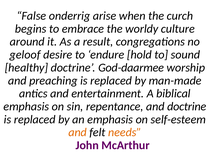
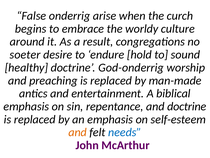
geloof: geloof -> soeter (25, 54)
God-daarmee: God-daarmee -> God-onderrig (131, 67)
needs colour: orange -> blue (125, 132)
